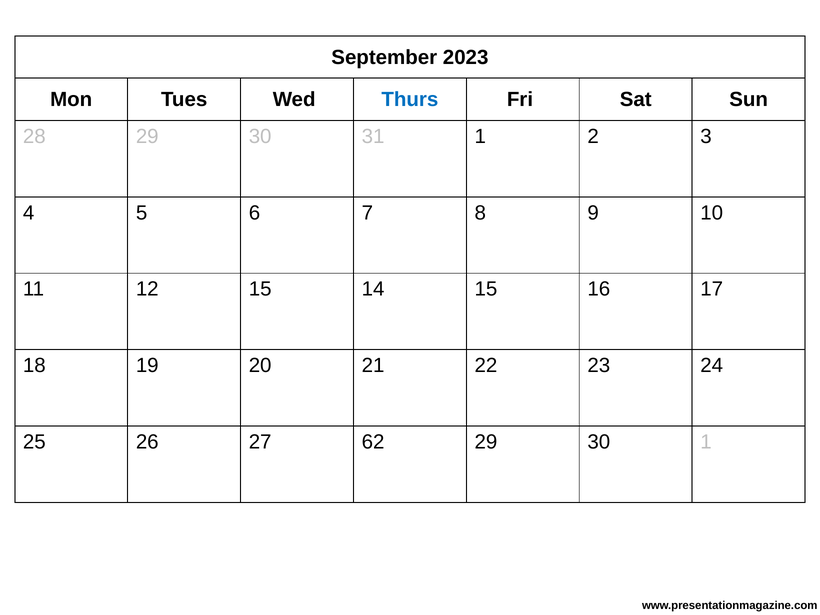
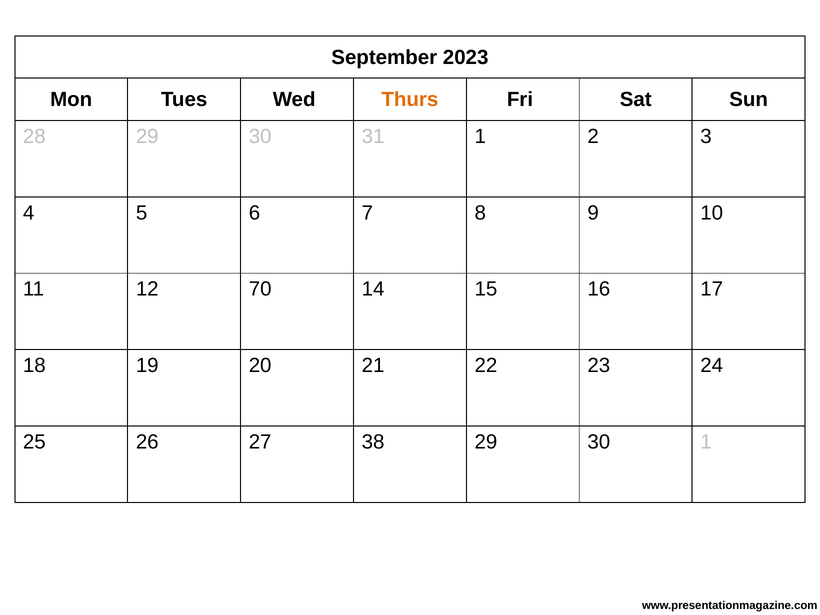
Thurs colour: blue -> orange (410, 100)
12 15: 15 -> 70 (260, 289)
62: 62 -> 38 (373, 442)
